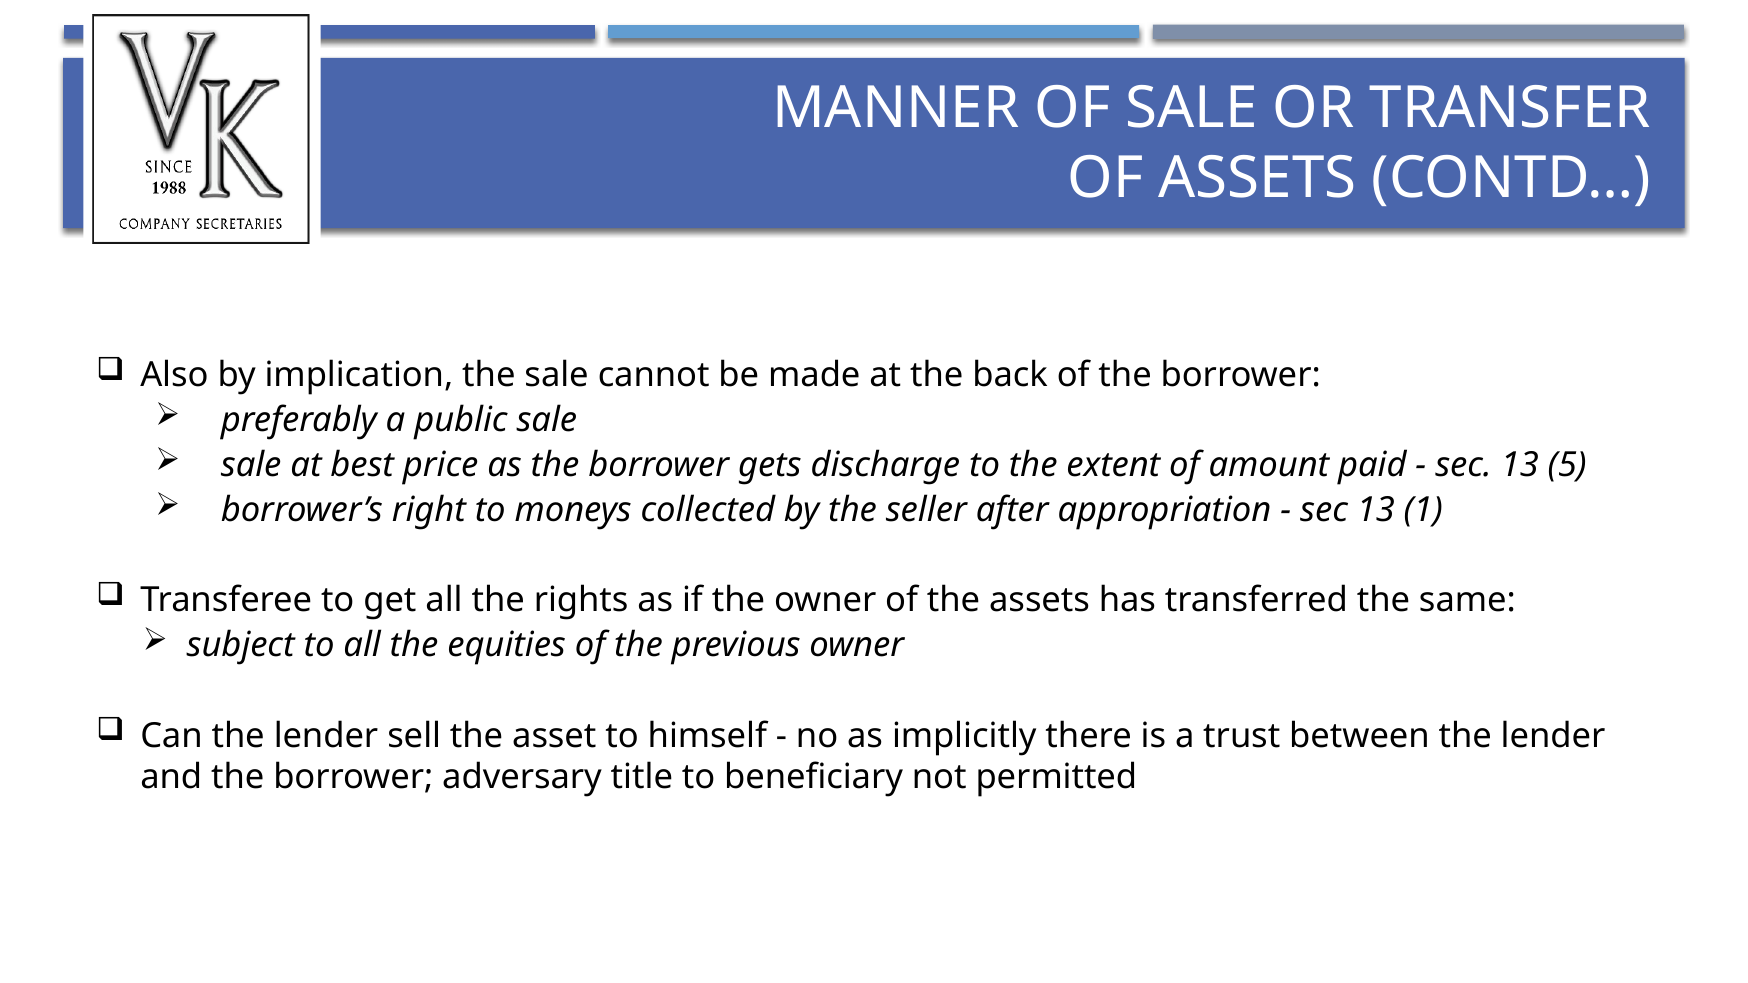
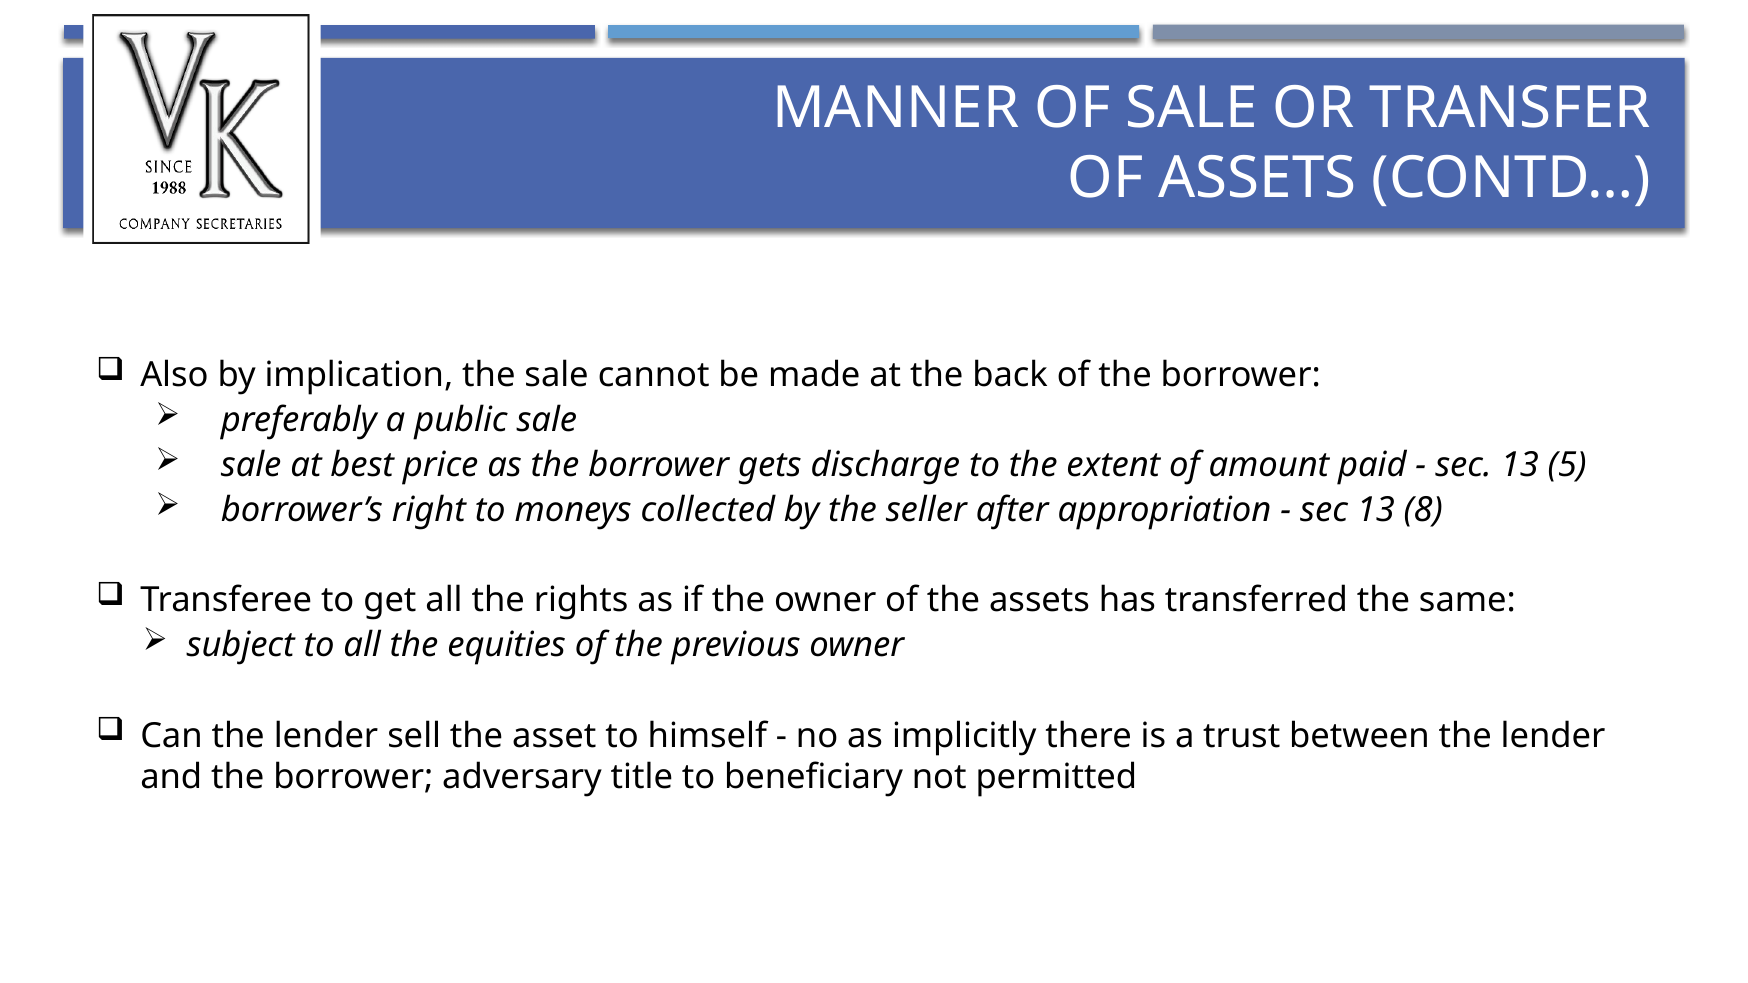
1: 1 -> 8 (1423, 510)
